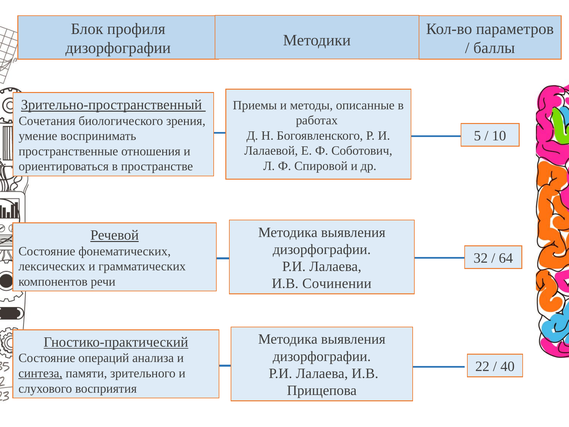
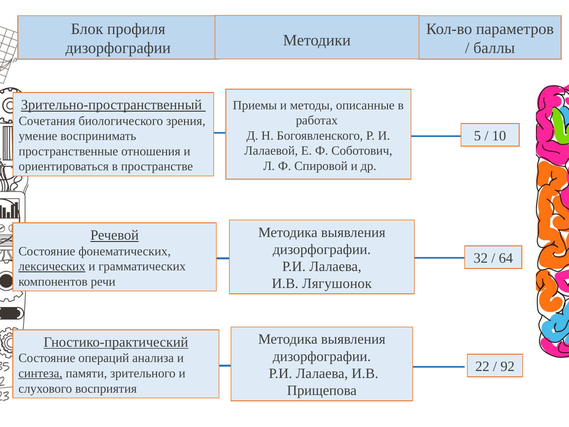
лексических underline: none -> present (52, 266)
Сочинении: Сочинении -> Лягушонок (337, 283)
40: 40 -> 92 (508, 366)
